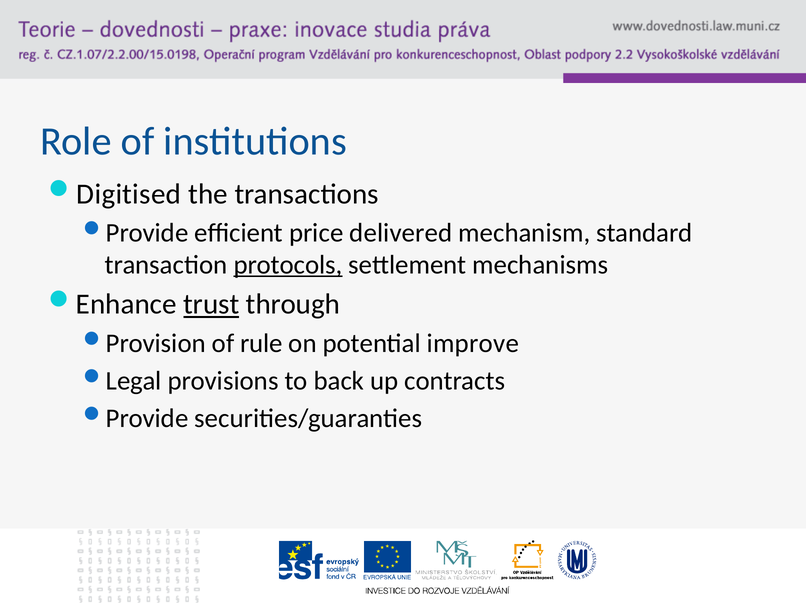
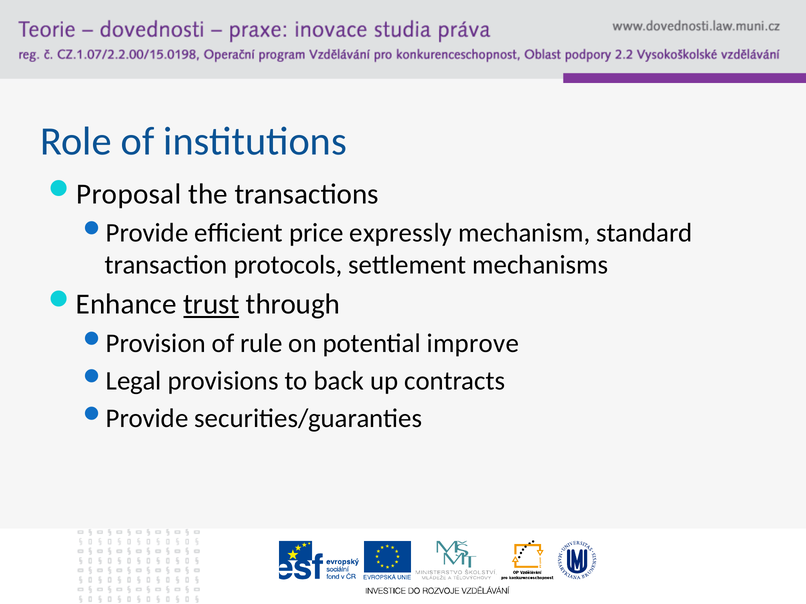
Digitised: Digitised -> Proposal (129, 194)
delivered: delivered -> expressly (401, 233)
protocols underline: present -> none (288, 265)
